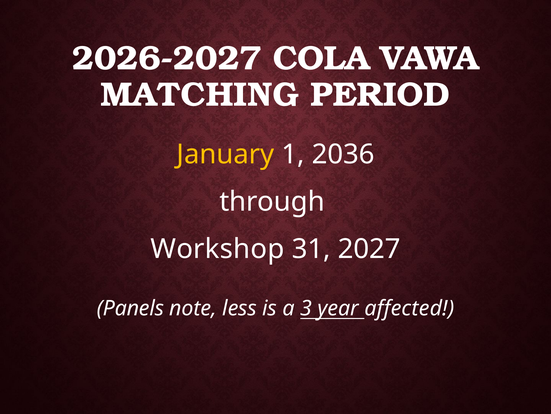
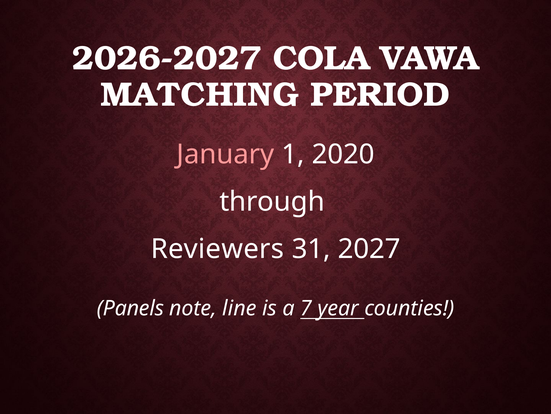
January colour: yellow -> pink (225, 154)
2036: 2036 -> 2020 (343, 154)
Workshop: Workshop -> Reviewers (217, 249)
less: less -> line (239, 308)
3: 3 -> 7 (306, 308)
affected: affected -> counties (409, 308)
